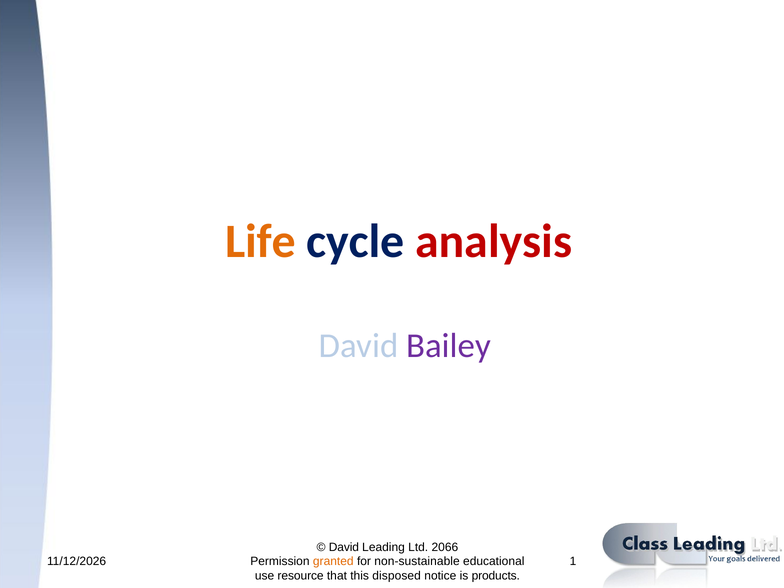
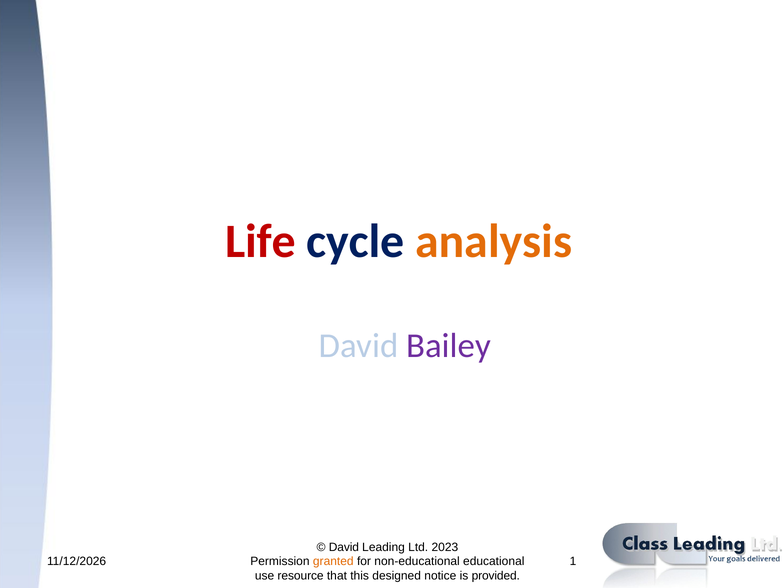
Life colour: orange -> red (261, 241)
analysis colour: red -> orange (494, 241)
2066: 2066 -> 2023 (445, 547)
non-sustainable: non-sustainable -> non-educational (417, 561)
disposed: disposed -> designed (397, 576)
products: products -> provided (496, 576)
